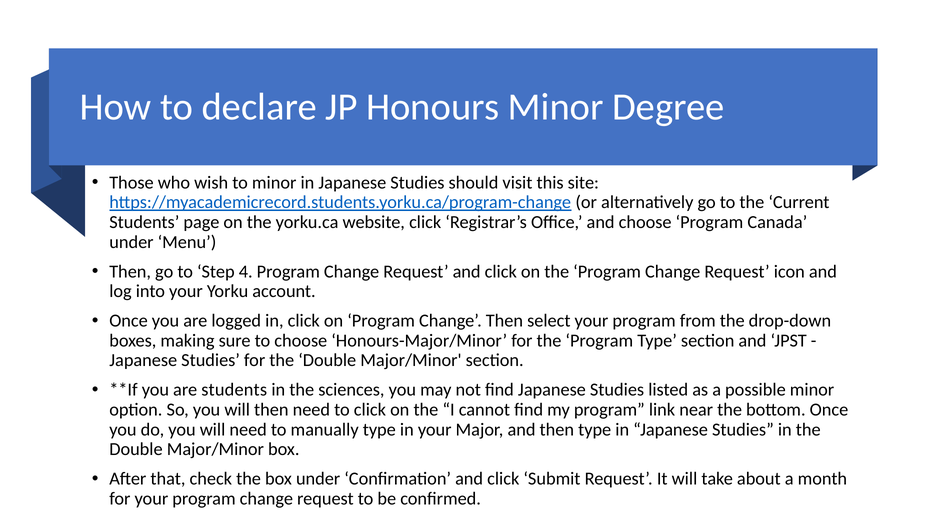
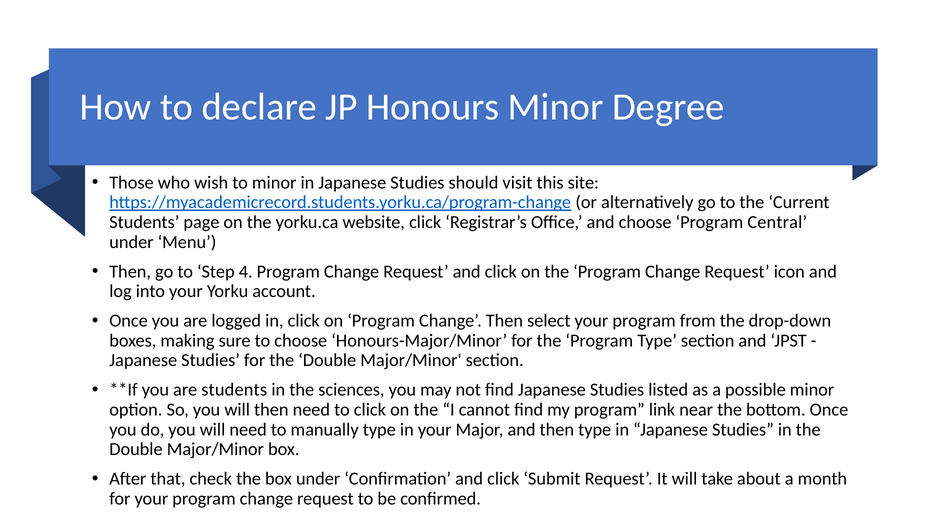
Canada: Canada -> Central (777, 222)
